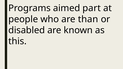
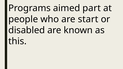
than: than -> start (88, 19)
